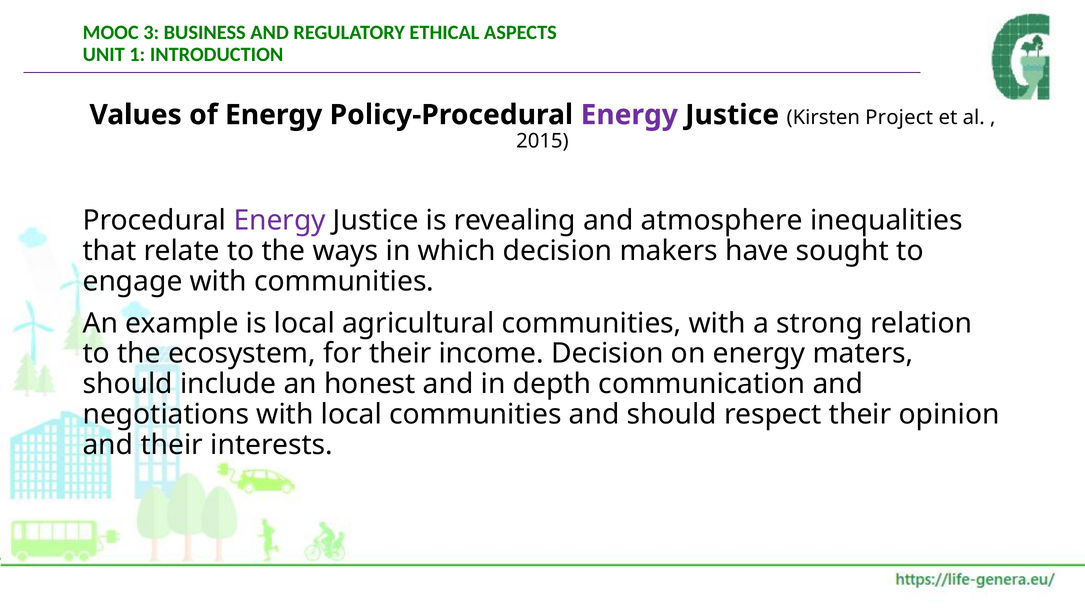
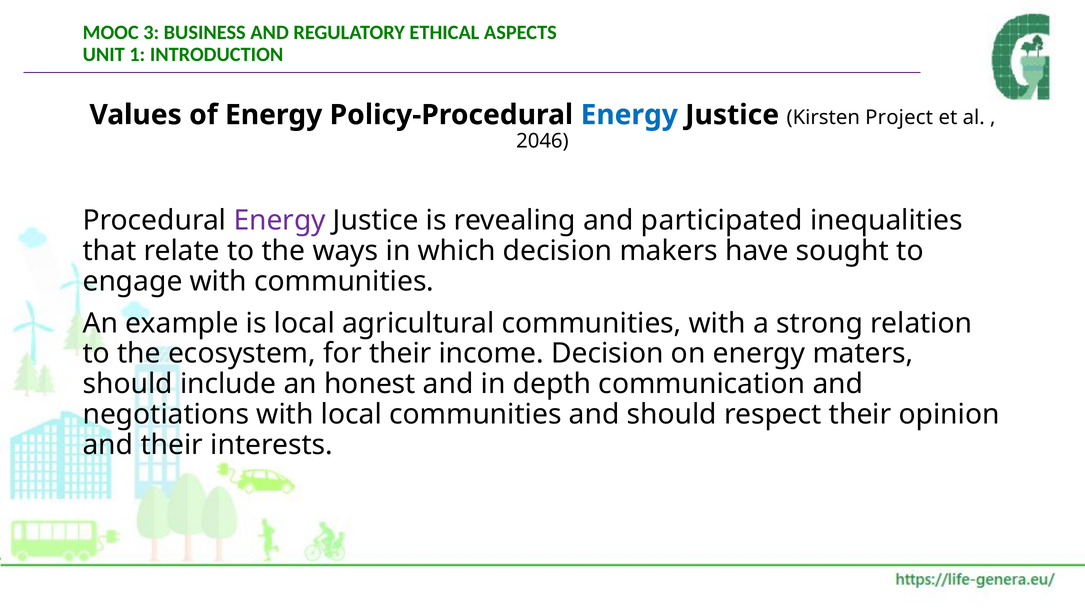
Energy colour: purple -> blue (629, 115)
2015: 2015 -> 2046 (542, 141)
atmosphere: atmosphere -> participated (722, 221)
